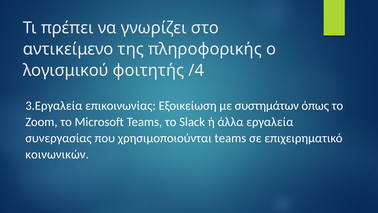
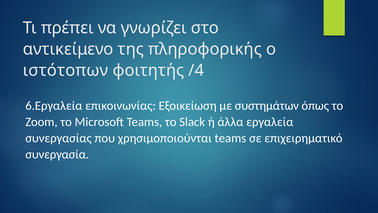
λογισμικού: λογισμικού -> ιστότοπων (66, 70)
3.Εργαλεία: 3.Εργαλεία -> 6.Εργαλεία (54, 106)
κοινωνικών: κοινωνικών -> συνεργασία (57, 154)
